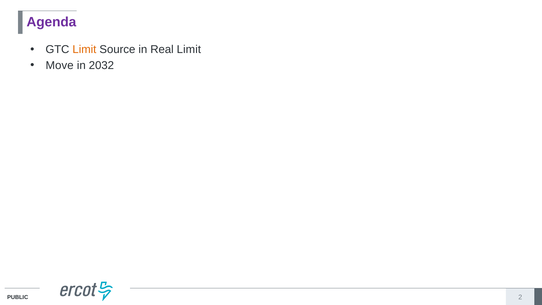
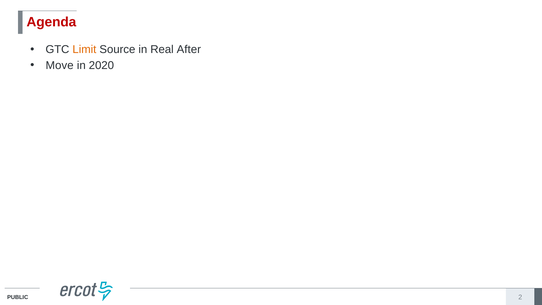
Agenda colour: purple -> red (51, 22)
Real Limit: Limit -> After (189, 50)
2032: 2032 -> 2020 (101, 65)
